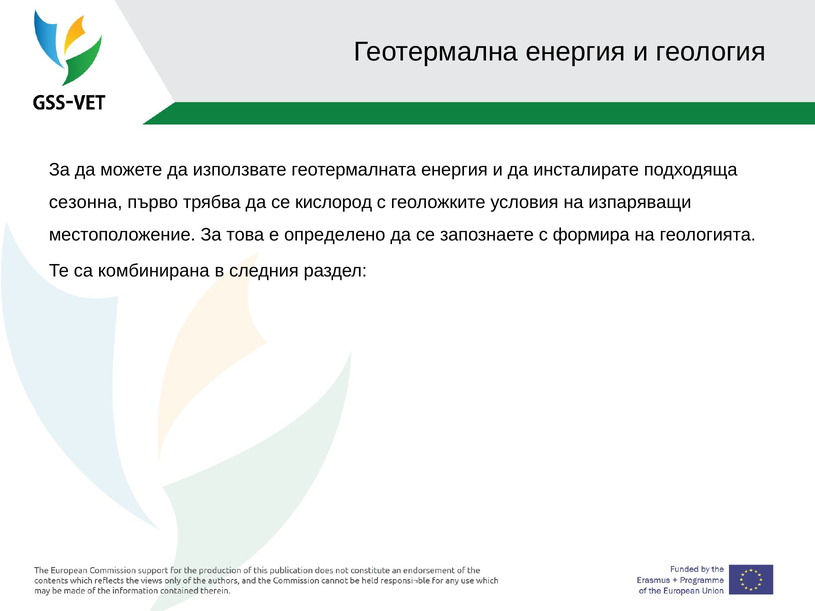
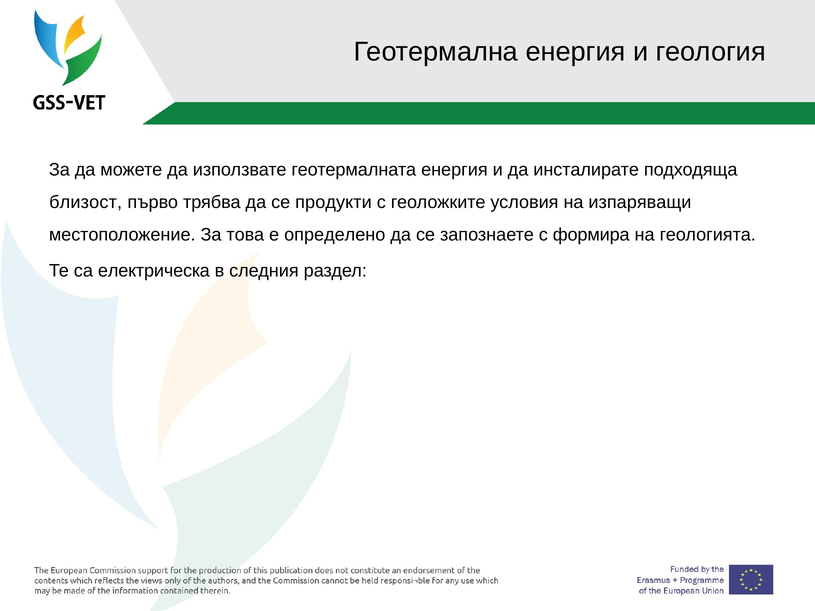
сезонна: сезонна -> близост (86, 202)
кислород: кислород -> продукти (333, 202)
комбинирана: комбинирана -> електрическа (154, 271)
